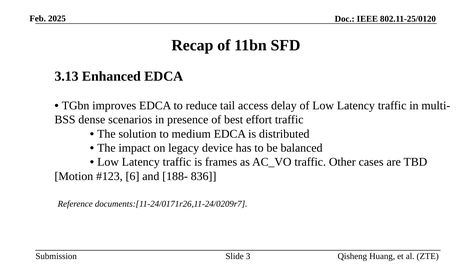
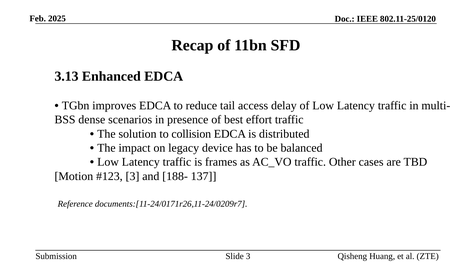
medium: medium -> collision (191, 134)
6: 6 -> 3 (132, 177)
836: 836 -> 137 (204, 177)
